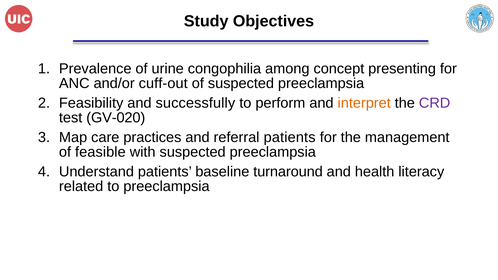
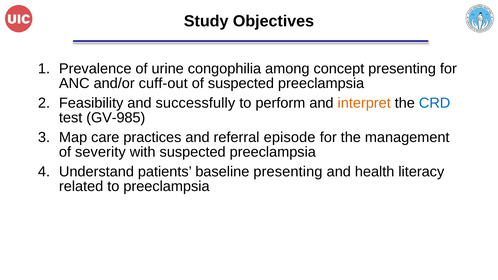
CRD colour: purple -> blue (435, 103)
GV-020: GV-020 -> GV-985 (116, 118)
referral patients: patients -> episode (290, 138)
feasible: feasible -> severity (100, 152)
baseline turnaround: turnaround -> presenting (288, 172)
